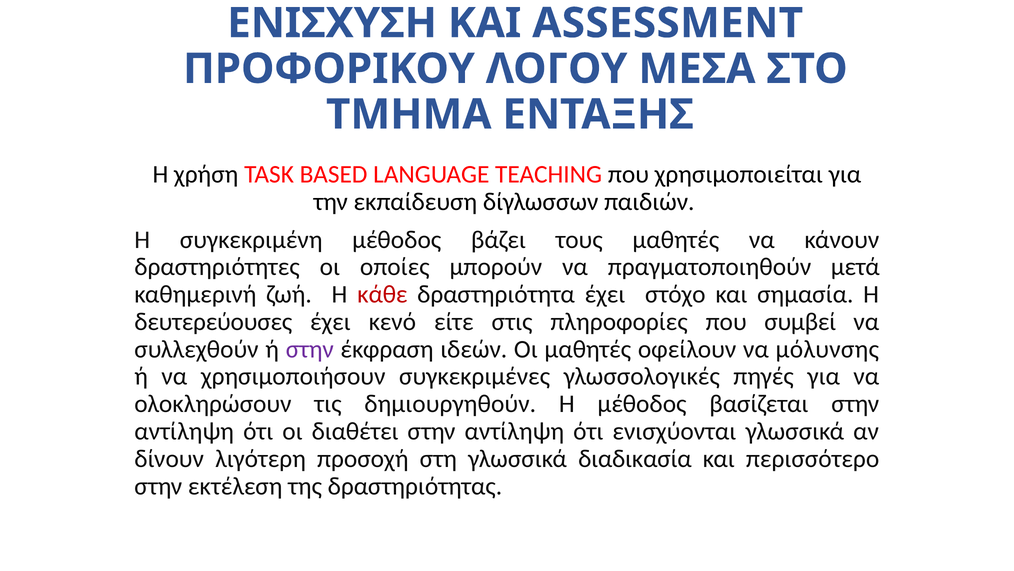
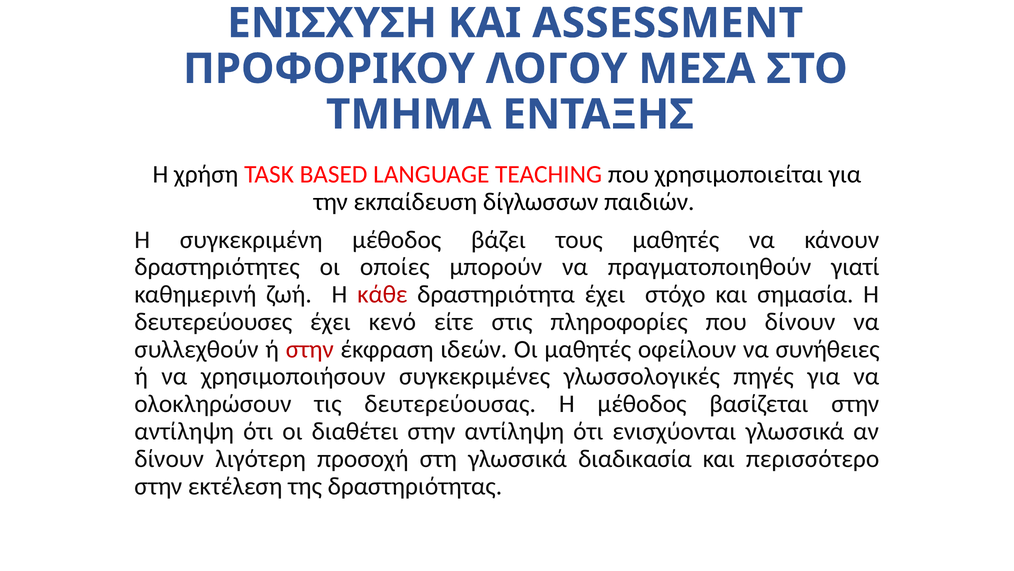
μετά: μετά -> γιατί (855, 267)
που συμβεί: συμβεί -> δίνουν (800, 321)
στην colour: purple -> red (310, 349)
μόλυνσης: μόλυνσης -> συνήθειες (828, 349)
δημιουργηθούν: δημιουργηθούν -> δευτερεύουσας (450, 404)
